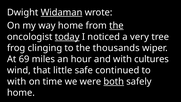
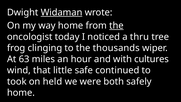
today underline: present -> none (67, 37)
very: very -> thru (139, 37)
69: 69 -> 63 (24, 59)
with: with -> took (17, 81)
time: time -> held (52, 81)
both underline: present -> none (114, 81)
